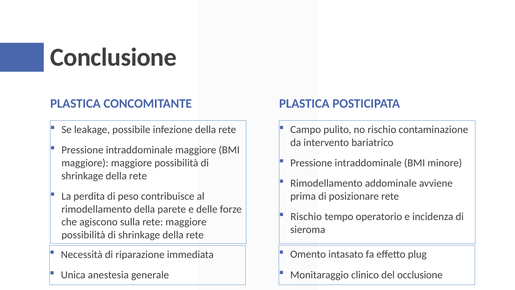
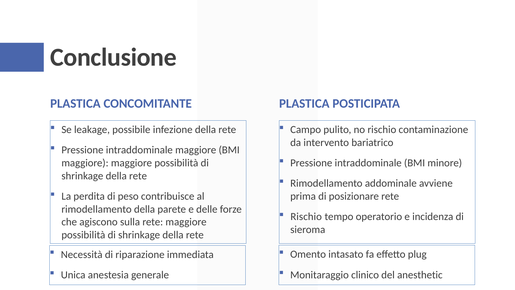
occlusione: occlusione -> anesthetic (420, 275)
